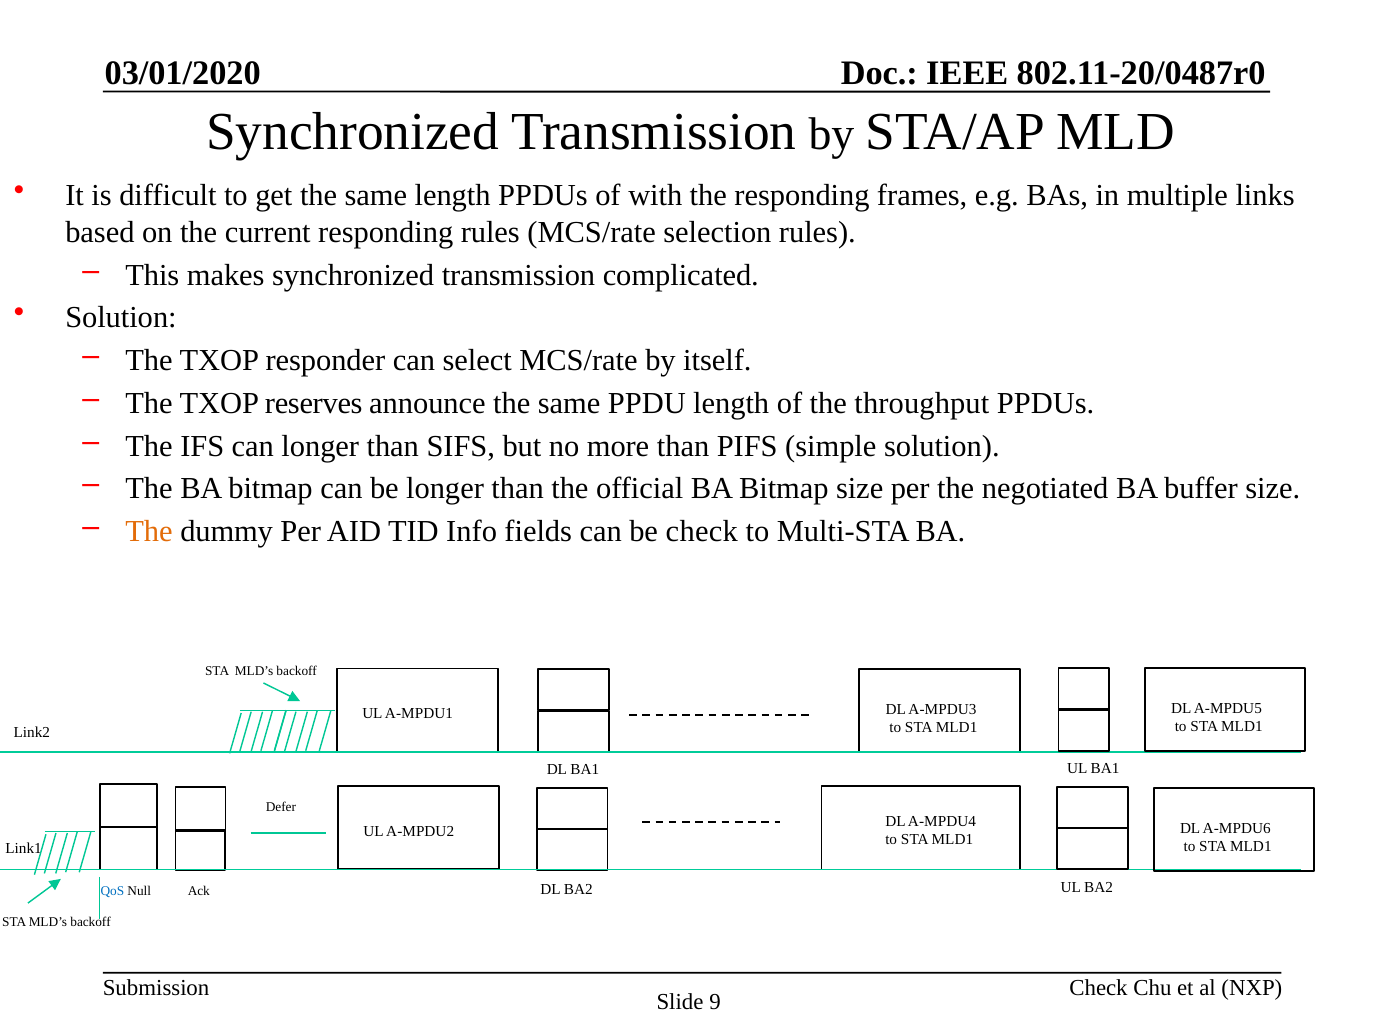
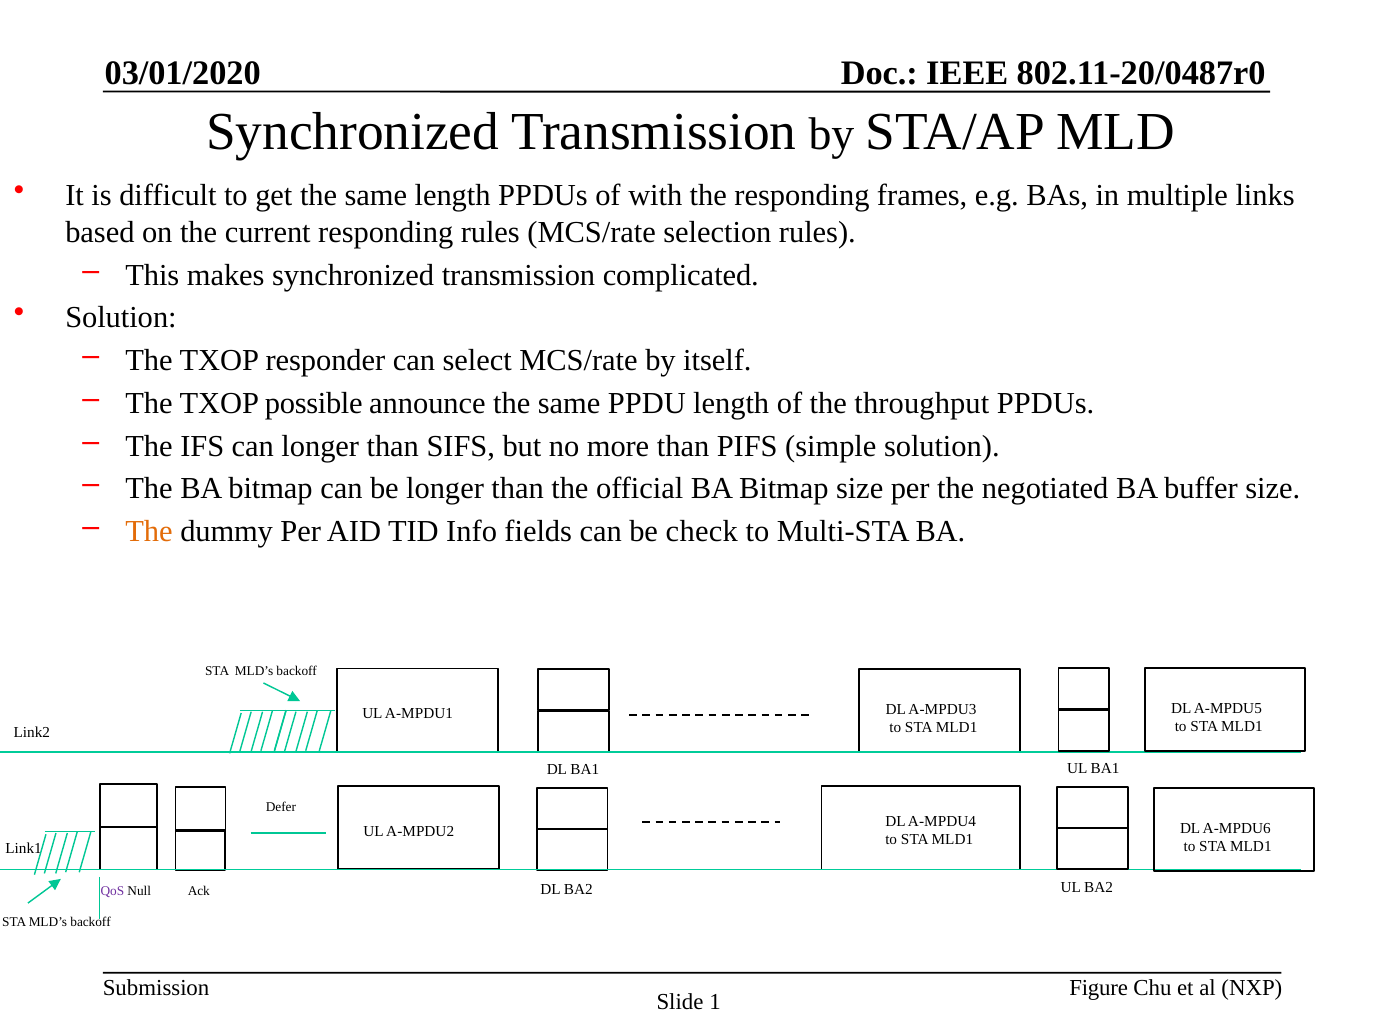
reserves: reserves -> possible (314, 403)
QoS colour: blue -> purple (112, 891)
Check: Check -> Figure (1099, 988)
9: 9 -> 1 (715, 1002)
